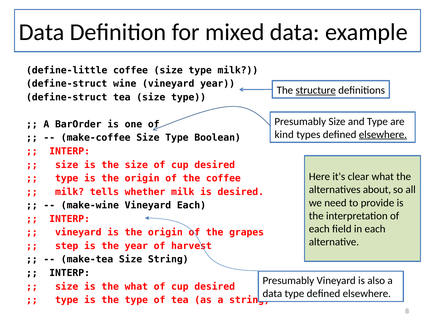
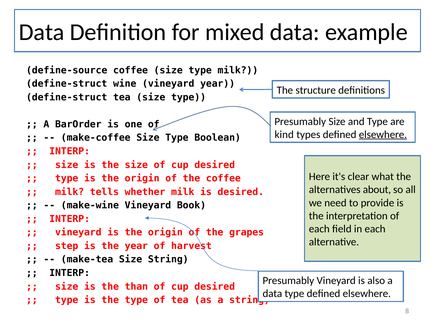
define-little: define-little -> define-source (67, 70)
structure underline: present -> none (316, 90)
Vineyard Each: Each -> Book (191, 206)
the what: what -> than (136, 287)
